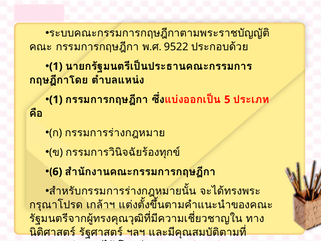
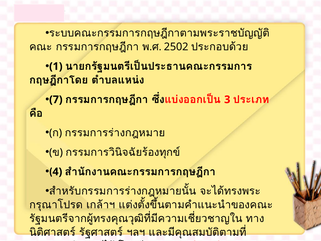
9522: 9522 -> 2502 (176, 47)
1: 1 -> 7 (56, 99)
5: 5 -> 3 (227, 99)
6: 6 -> 4 (57, 172)
